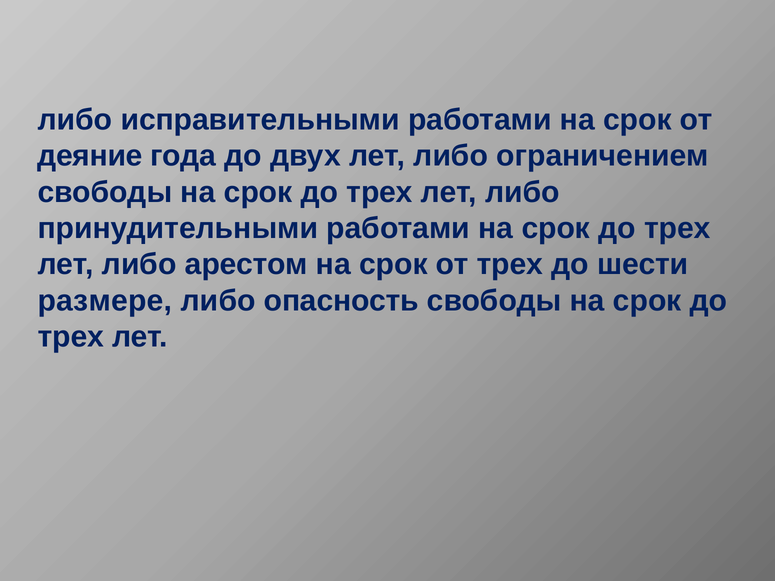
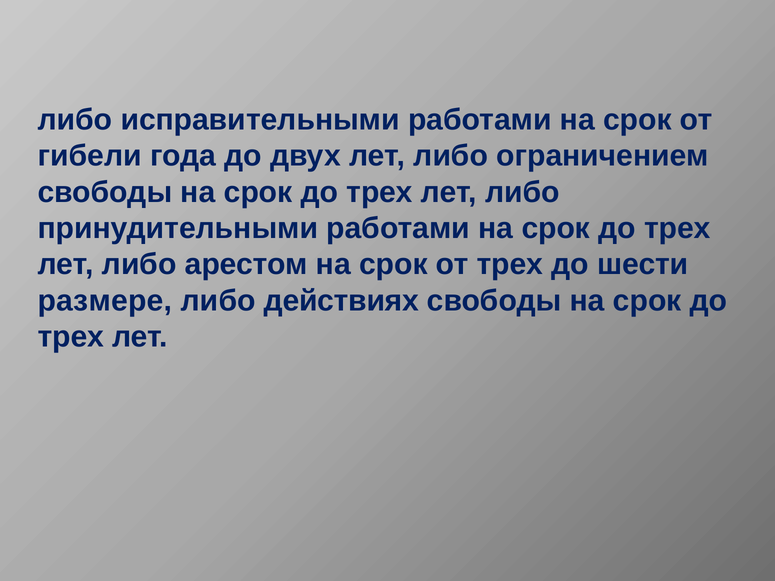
деяние: деяние -> гибели (90, 156)
опасность: опасность -> действиях (341, 301)
